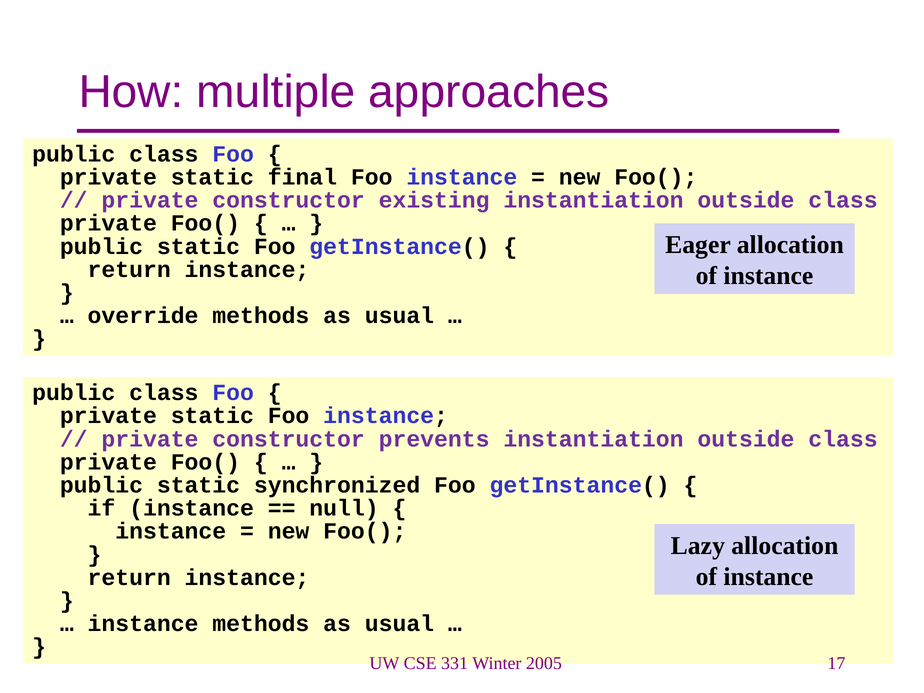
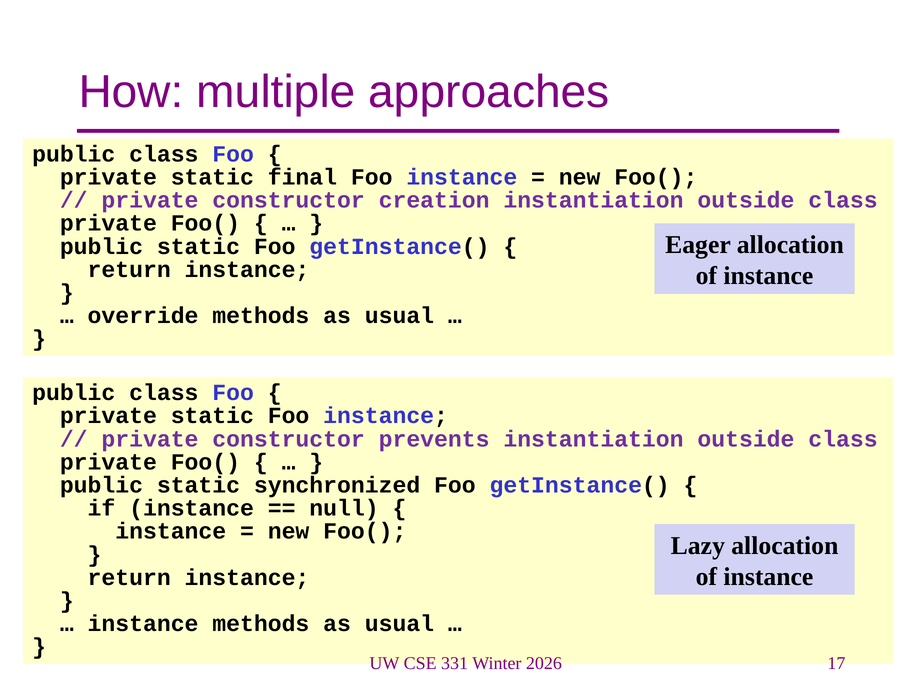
existing: existing -> creation (434, 200)
2005: 2005 -> 2026 (544, 663)
